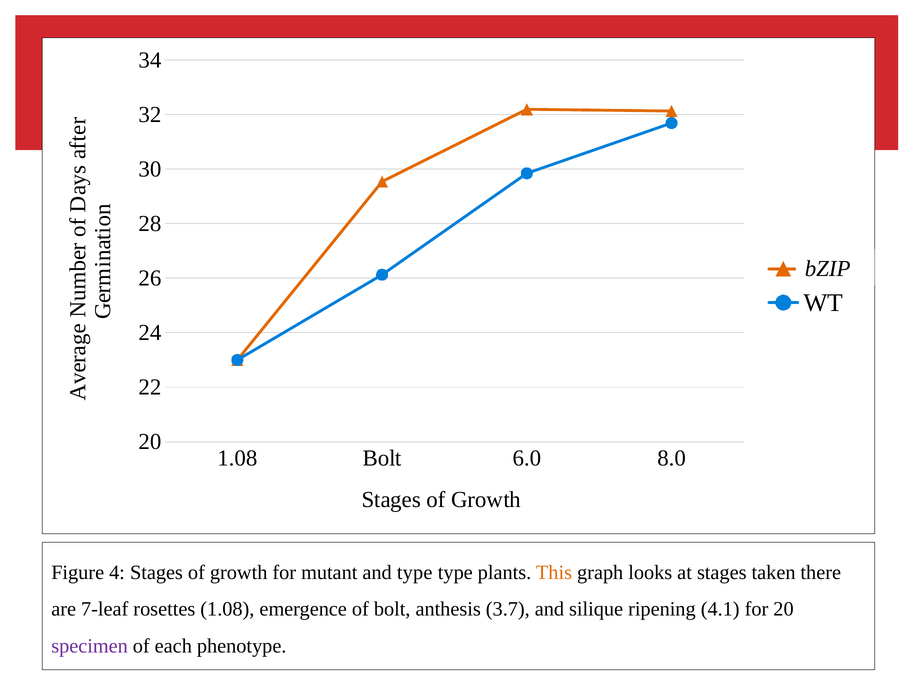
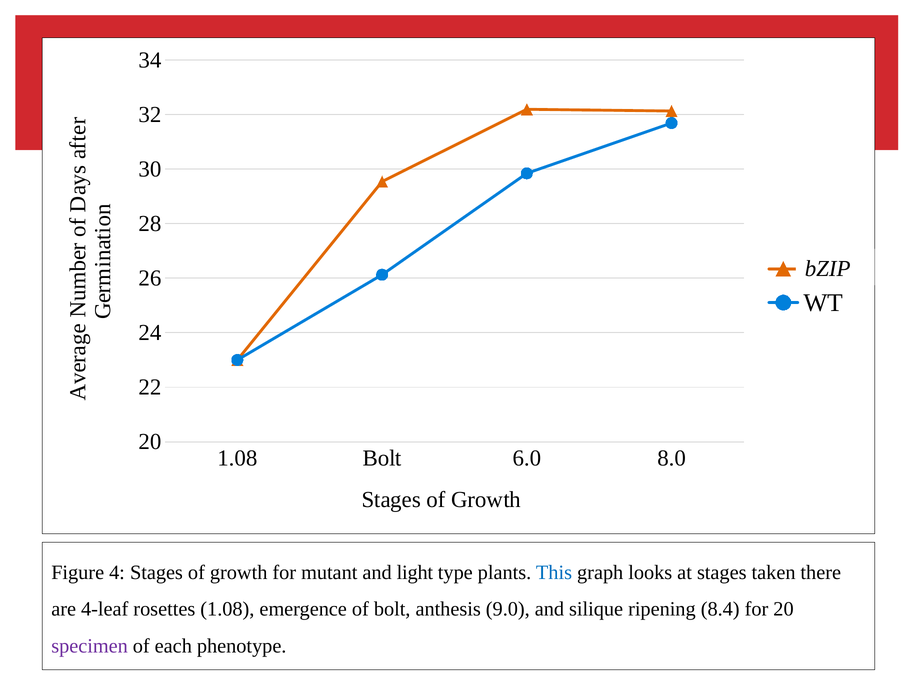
and type: type -> light (415, 573)
This colour: orange -> blue (554, 573)
7-leaf: 7-leaf -> 4-leaf (105, 609)
3.7: 3.7 -> 9.0 (508, 609)
4.1: 4.1 -> 8.4 (720, 609)
